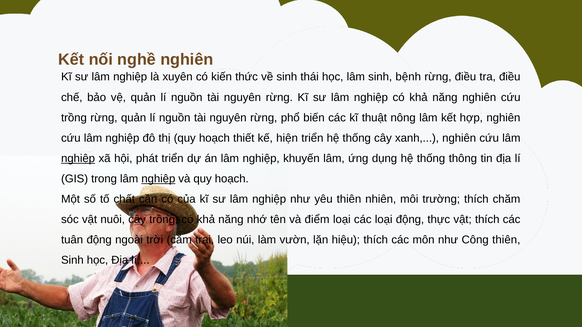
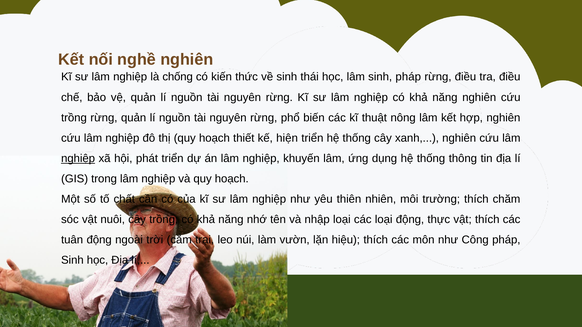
xuyên: xuyên -> chống (178, 77)
sinh bệnh: bệnh -> pháp (408, 77)
nghiệp underline: present -> none (158, 179)
điểm: điểm -> nhập (317, 220)
Công thiên: thiên -> pháp (506, 240)
